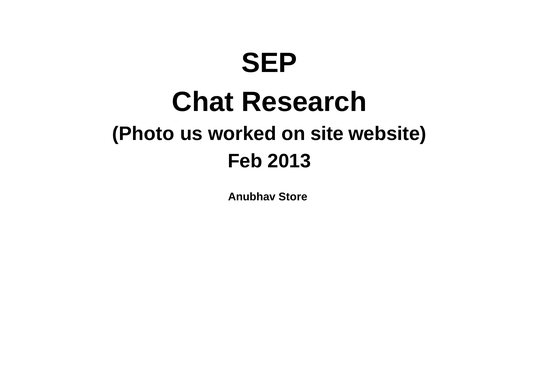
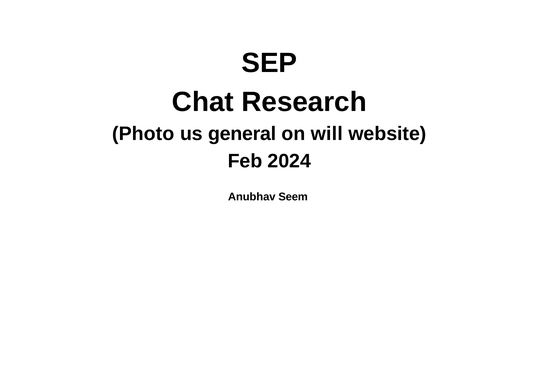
worked: worked -> general (242, 134)
site: site -> will (327, 134)
2013: 2013 -> 2024 (289, 161)
Store: Store -> Seem (293, 197)
